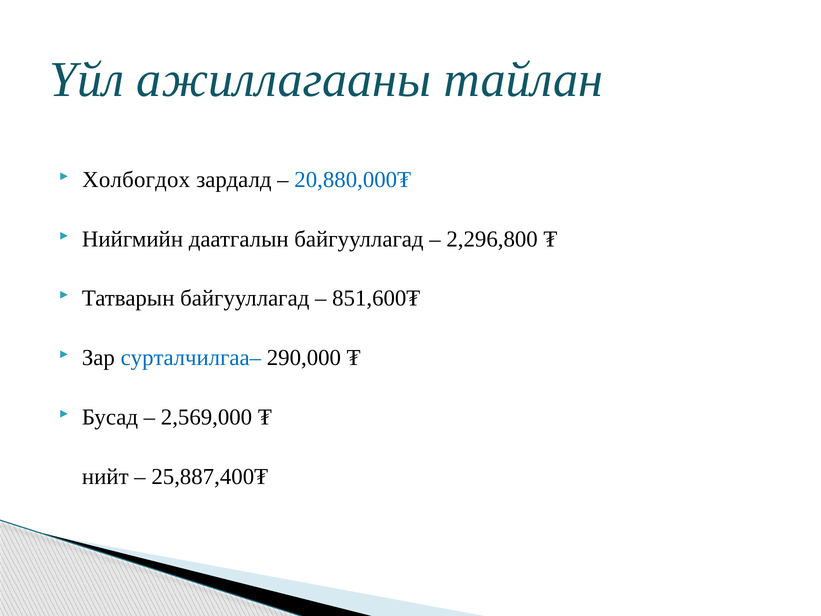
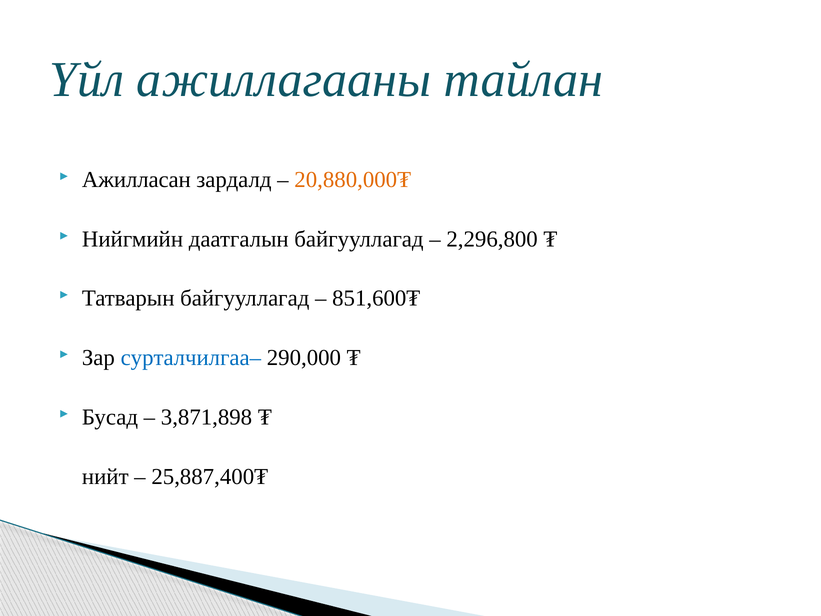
Холбогдох: Холбогдох -> Ажилласан (136, 180)
20,880,000₮ colour: blue -> orange (353, 180)
2,569,000: 2,569,000 -> 3,871,898 (206, 417)
